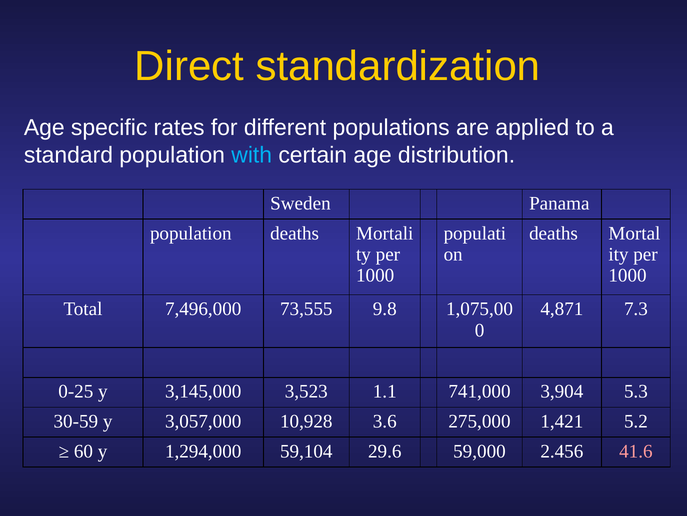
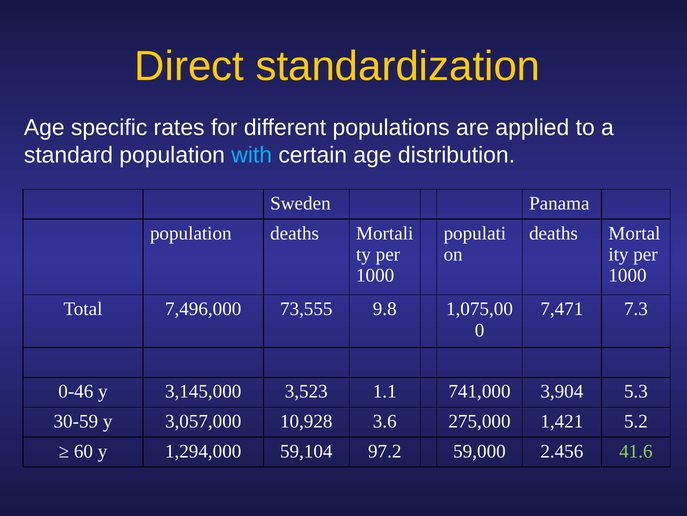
4,871: 4,871 -> 7,471 (562, 309)
0-25: 0-25 -> 0-46 (76, 391)
29.6: 29.6 -> 97.2 (385, 451)
41.6 colour: pink -> light green (636, 451)
